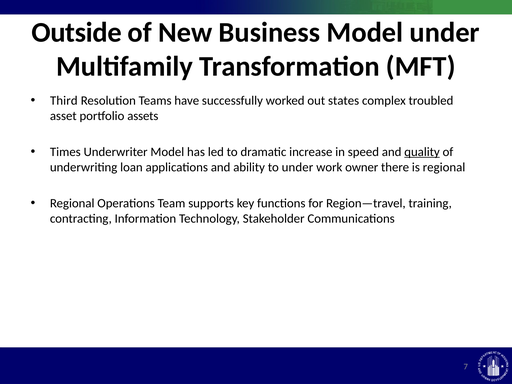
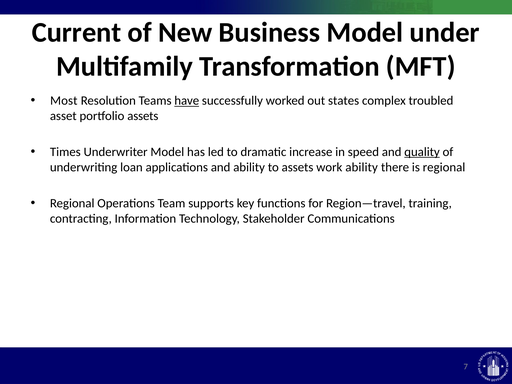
Outside: Outside -> Current (77, 32)
Third: Third -> Most (64, 101)
have underline: none -> present (187, 101)
to under: under -> assets (298, 167)
work owner: owner -> ability (362, 167)
